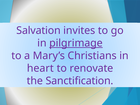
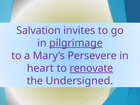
Christians: Christians -> Persevere (92, 56)
renovate underline: none -> present (91, 68)
Sanctification: Sanctification -> Undersigned (79, 81)
